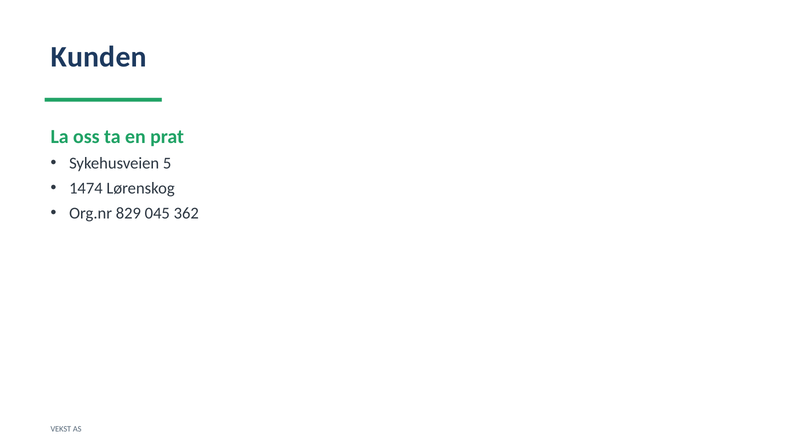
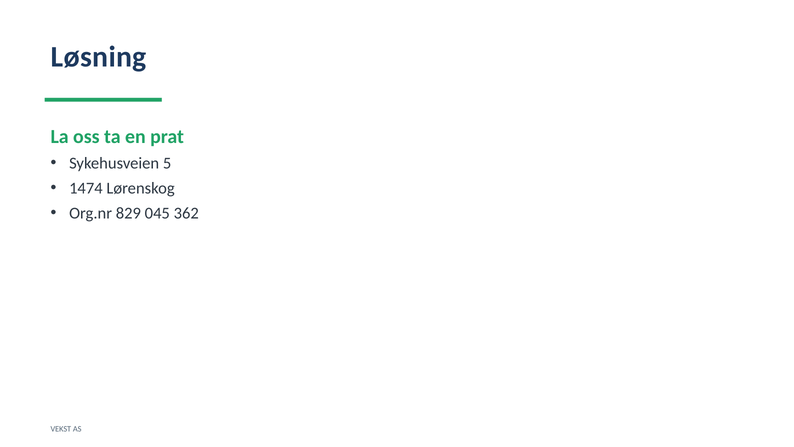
Kunden: Kunden -> Løsning (99, 57)
